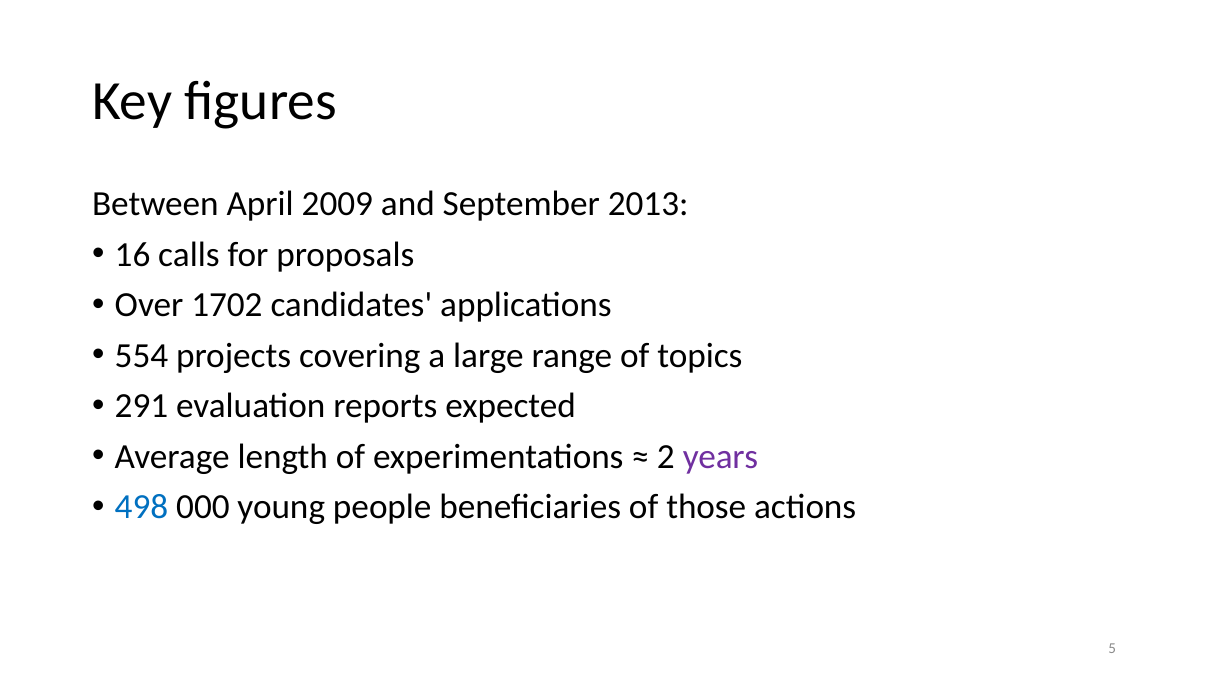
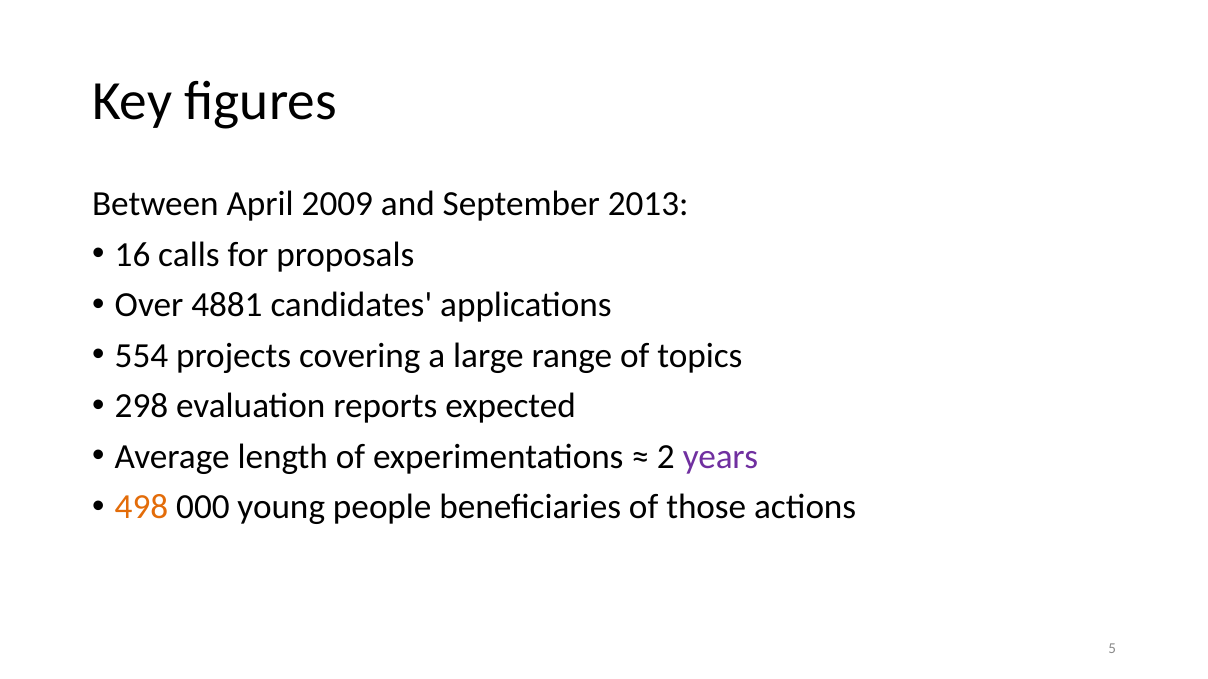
1702: 1702 -> 4881 (227, 305)
291: 291 -> 298 (141, 406)
498 colour: blue -> orange (141, 508)
